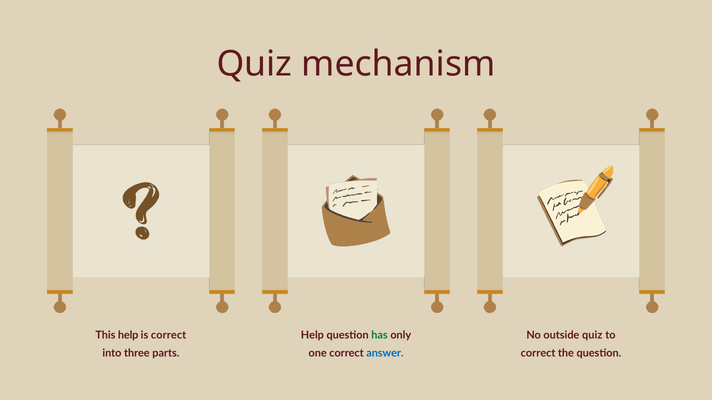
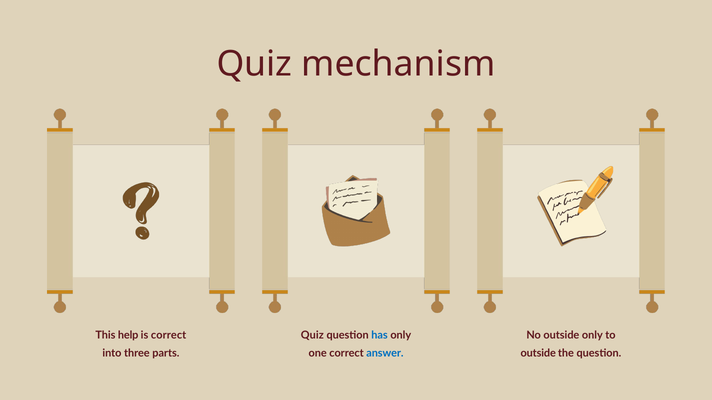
Help: Help -> Quiz (312, 335)
has colour: green -> blue (380, 335)
outside quiz: quiz -> only (592, 335)
correct: correct -> outside (538, 354)
